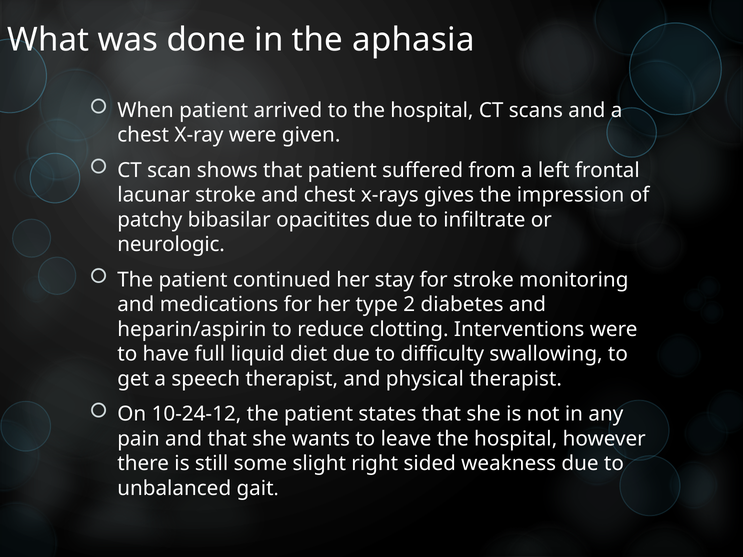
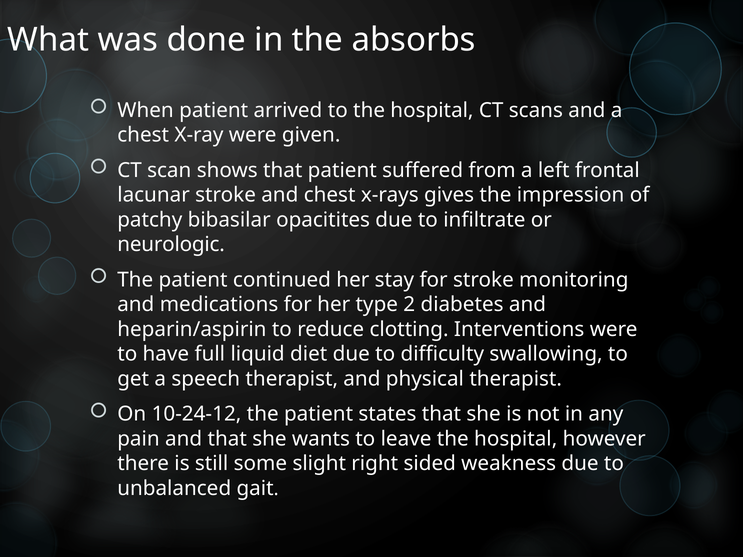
aphasia: aphasia -> absorbs (414, 40)
